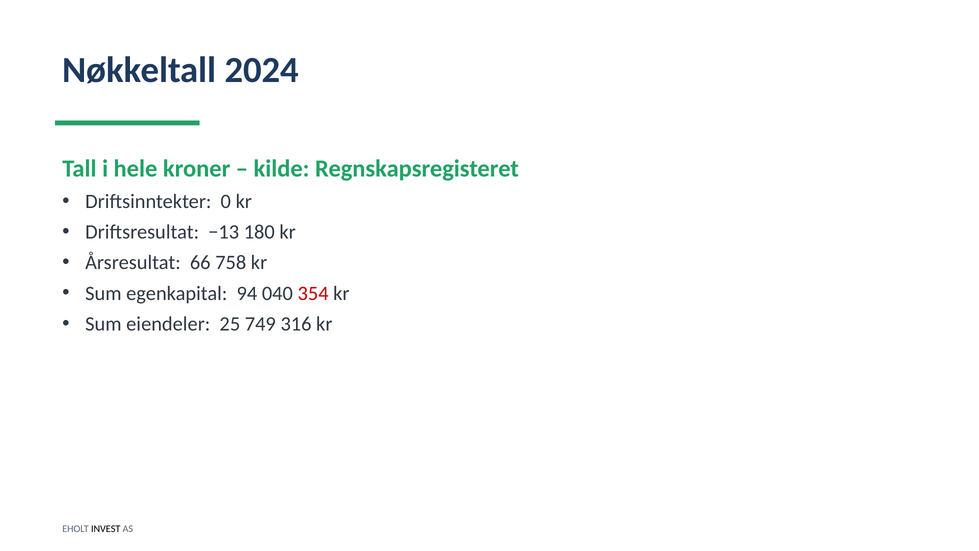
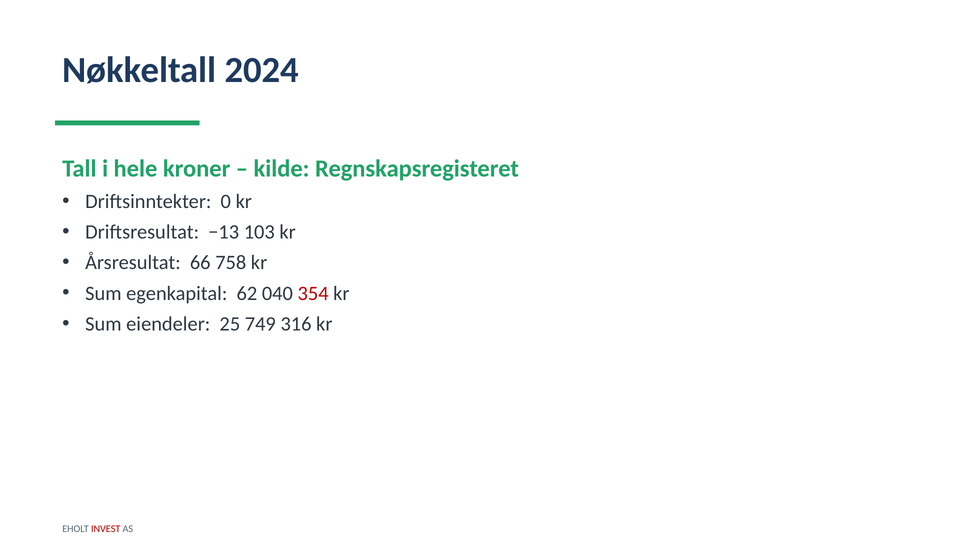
180: 180 -> 103 (259, 232)
94: 94 -> 62 (247, 293)
INVEST colour: black -> red (106, 528)
